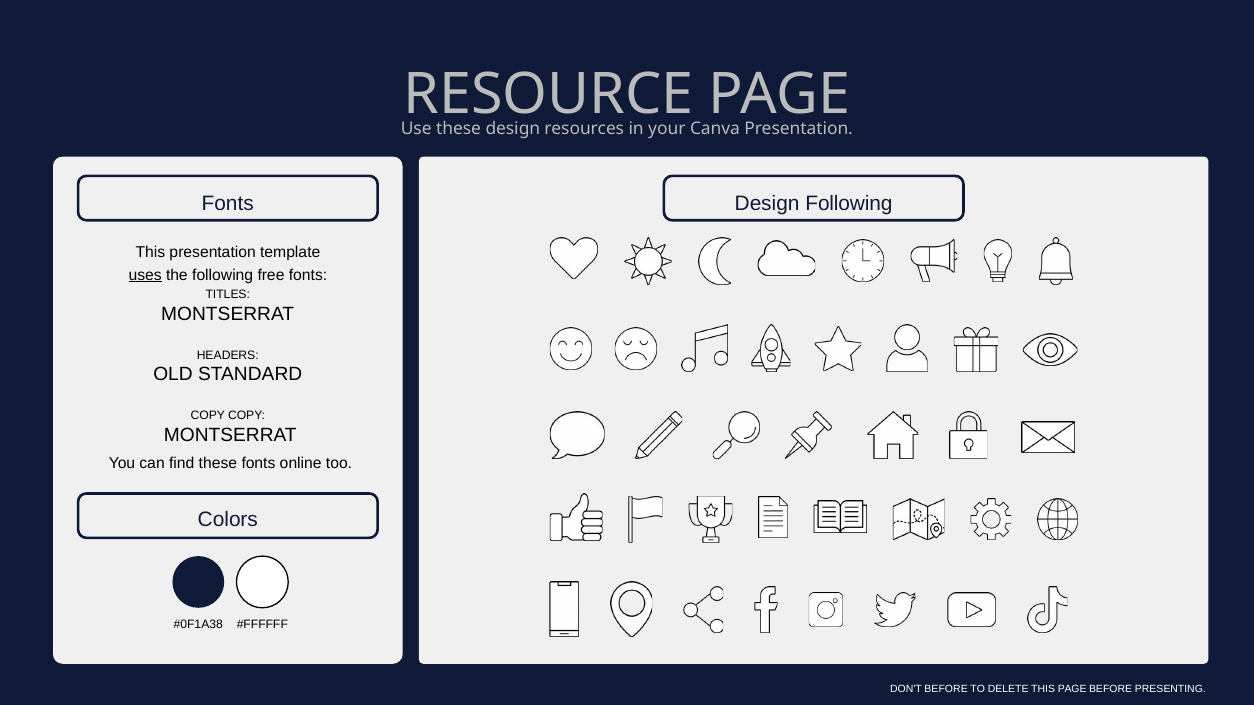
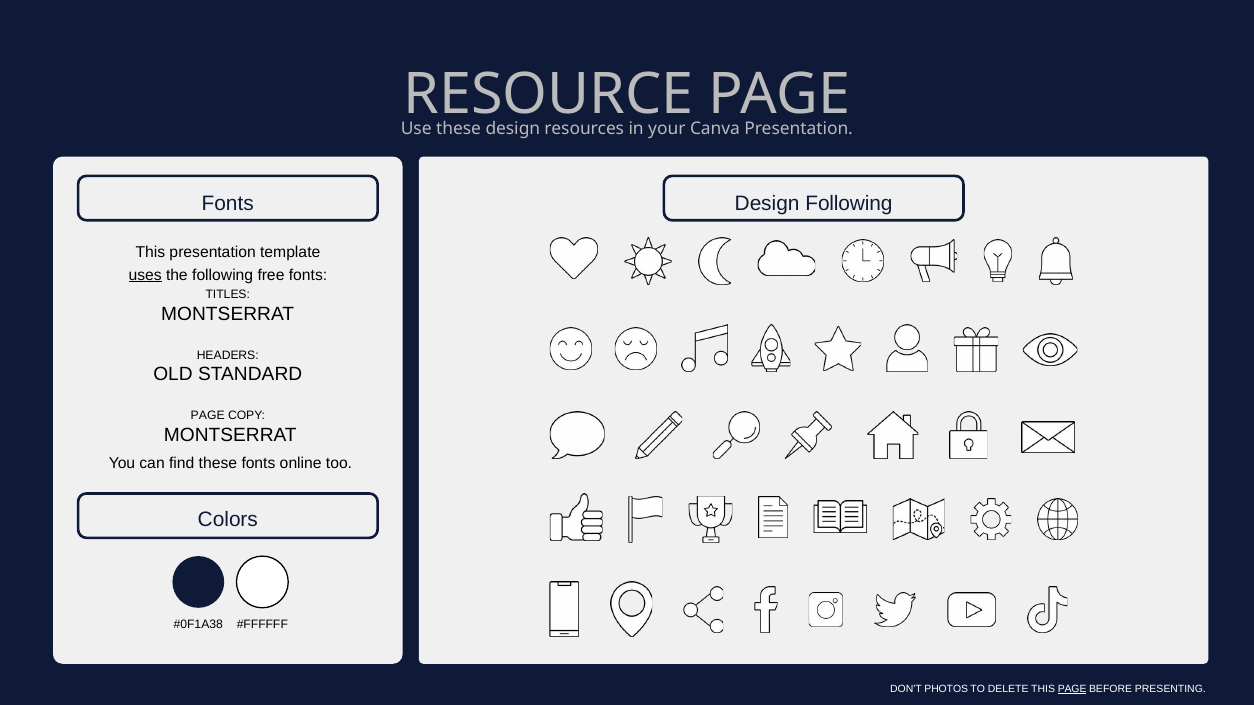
COPY: COPY -> PAGE (208, 416)
DON'T BEFORE: BEFORE -> PHOTOS (946, 690)
PAGE underline: none -> present (1072, 690)
